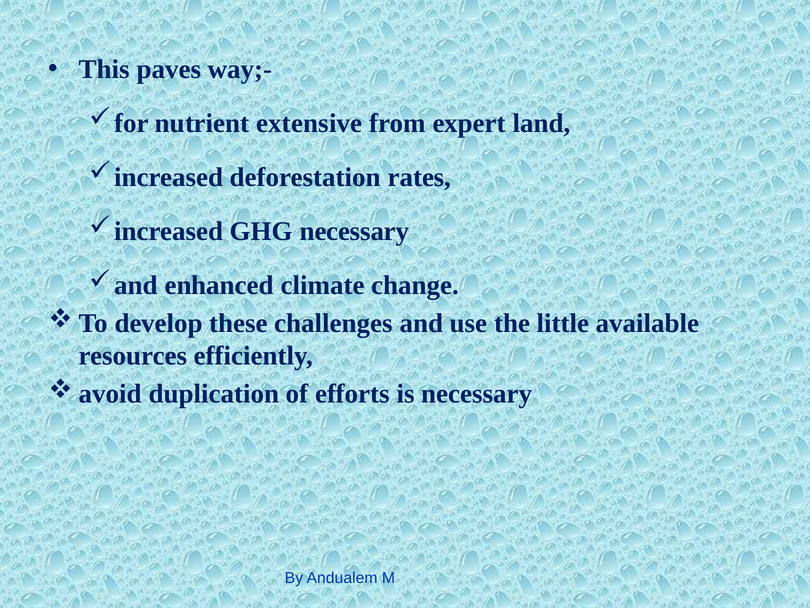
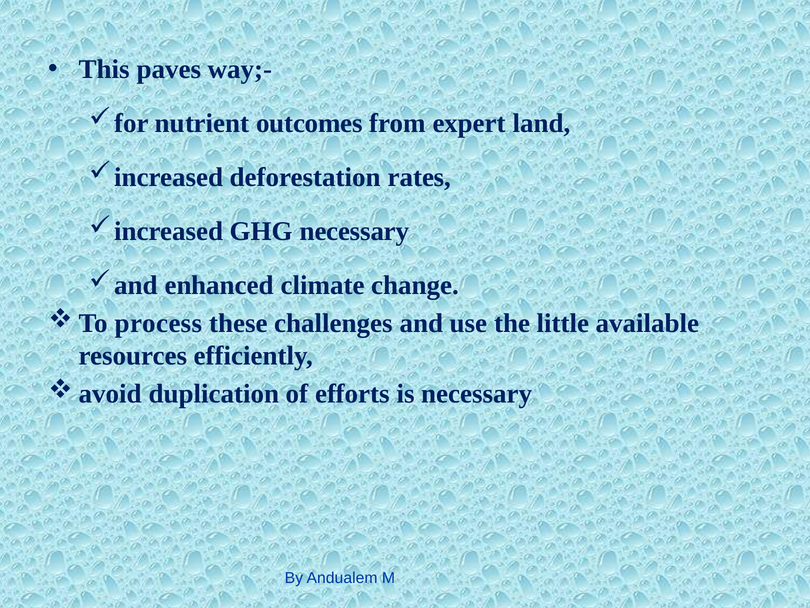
extensive: extensive -> outcomes (309, 123)
develop: develop -> process (159, 323)
